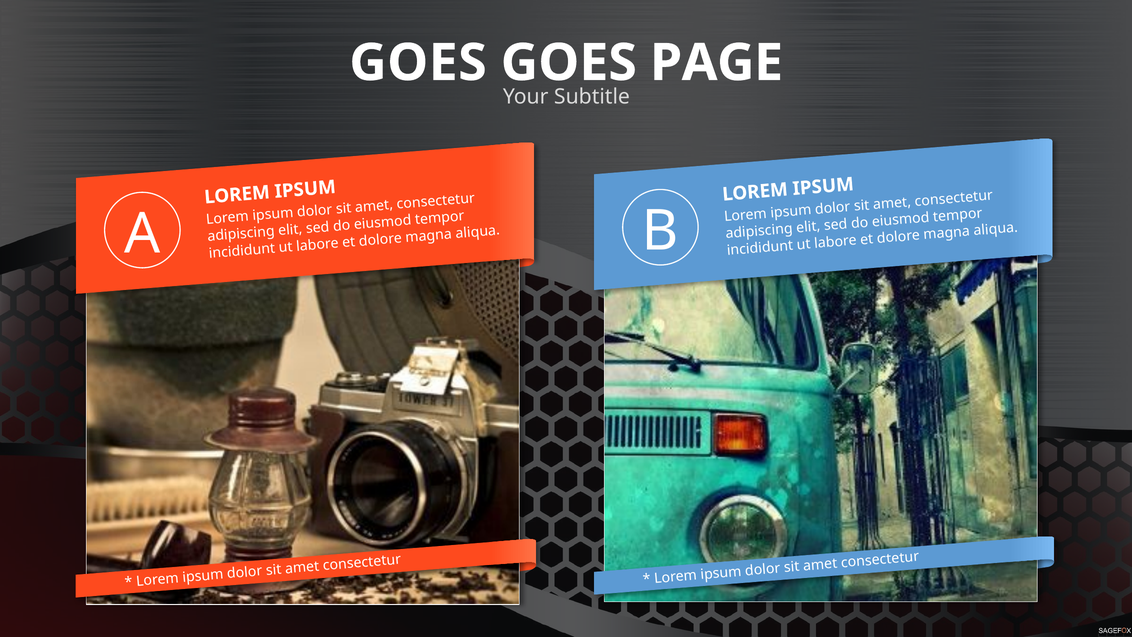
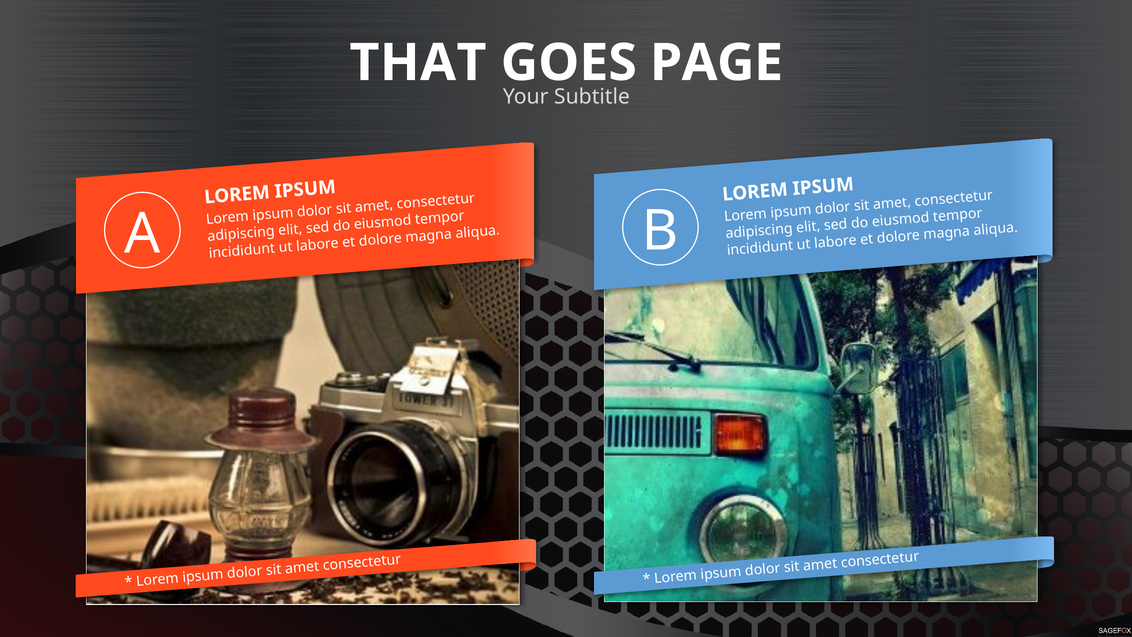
GOES: GOES -> THAT (418, 63)
